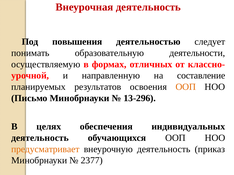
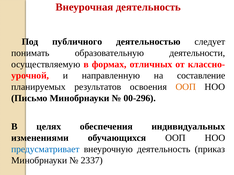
повышения: повышения -> публичного (77, 42)
13-296: 13-296 -> 00-296 (140, 98)
деятельность: деятельность -> изменениями (40, 138)
предусматривает colour: orange -> blue (45, 150)
2377: 2377 -> 2337 (92, 161)
